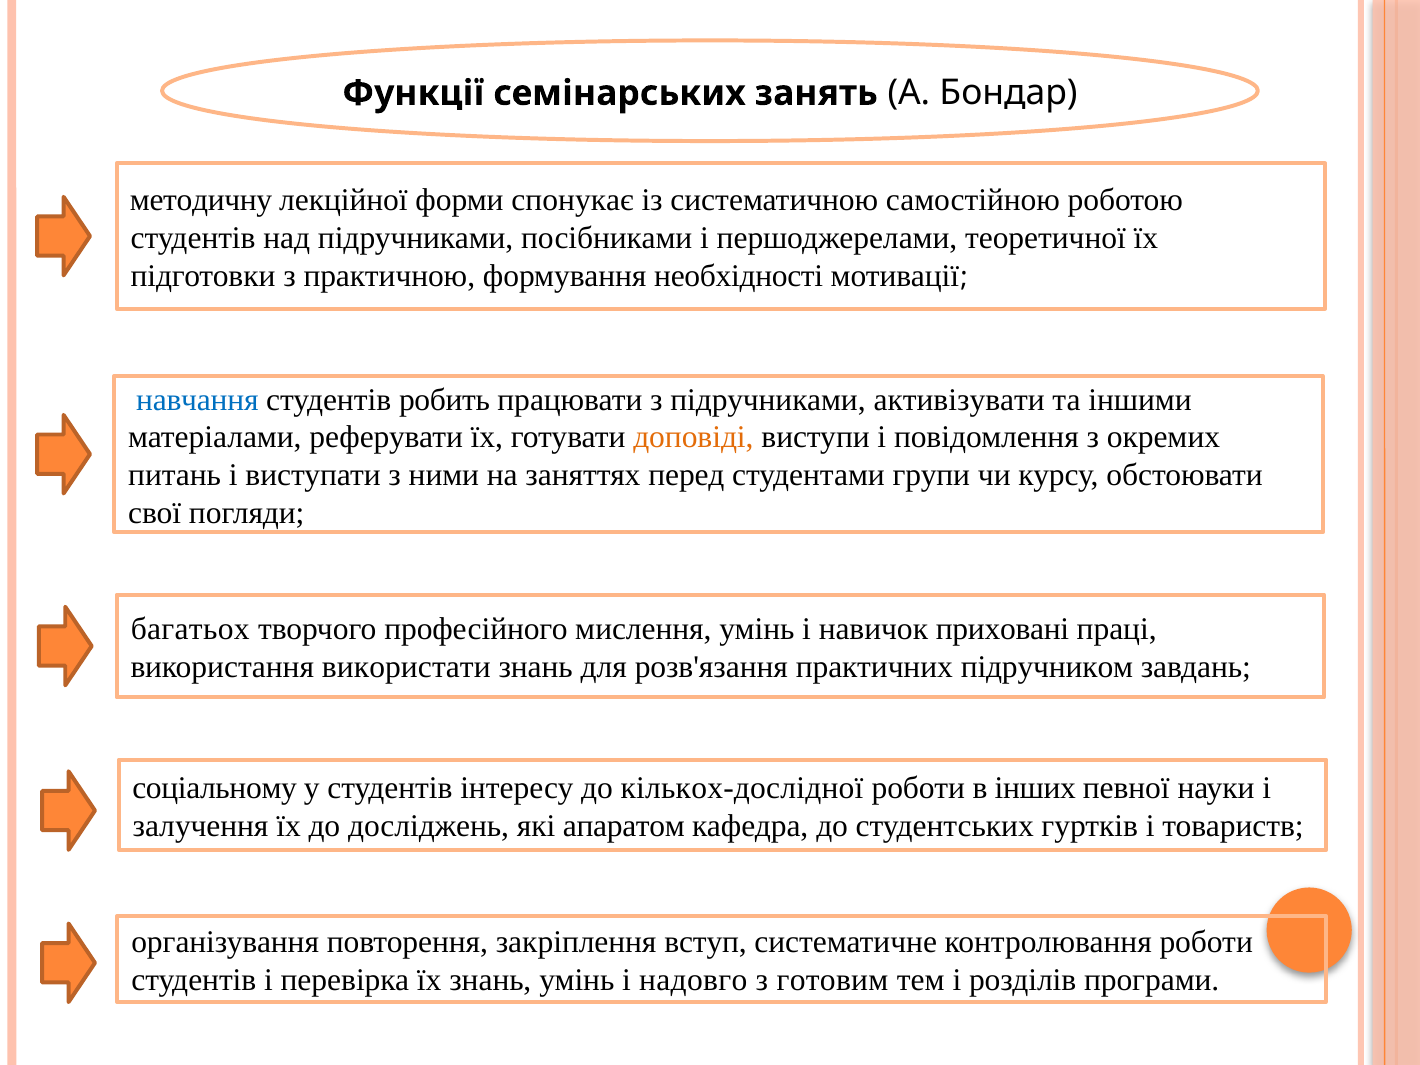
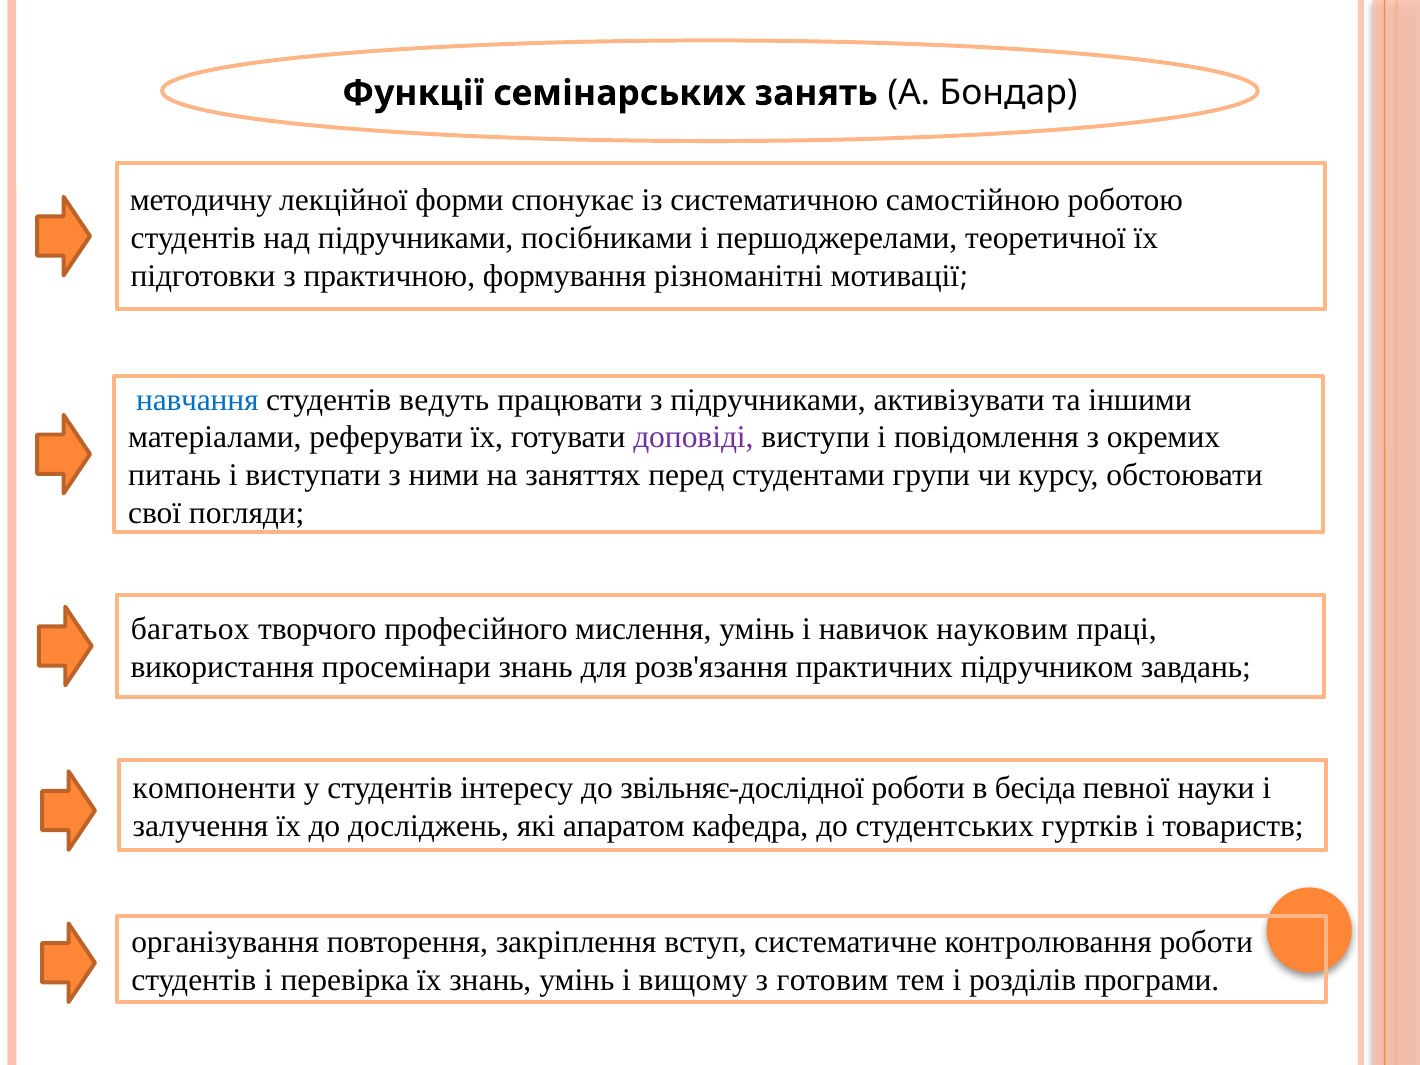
необхідності: необхідності -> різноманітні (739, 276)
робить: робить -> ведуть (444, 400)
доповіді colour: orange -> purple (693, 437)
приховані: приховані -> науковим (1002, 629)
використати: використати -> просемінари (406, 667)
соціальному: соціальному -> компоненти (214, 788)
кількох-дослідної: кількох-дослідної -> звільняє-дослідної (742, 788)
інших: інших -> бесіда (1035, 788)
надовго: надовго -> вищому (693, 980)
